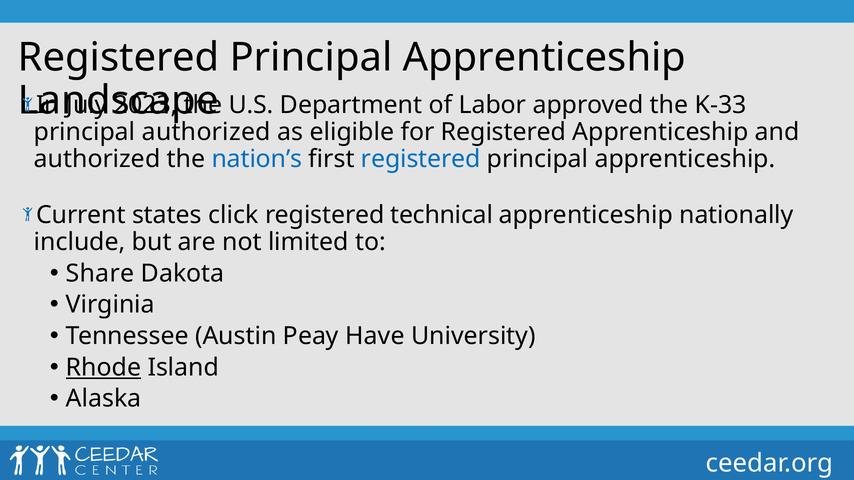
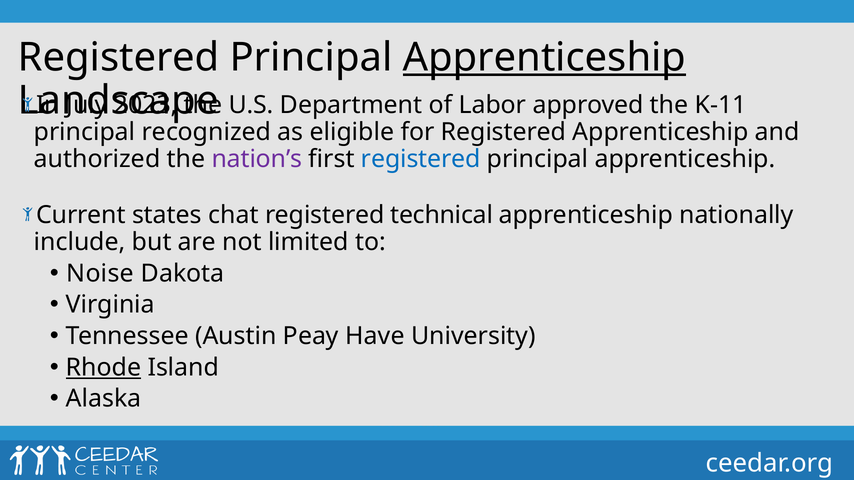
Apprenticeship underline: none -> present (544, 58)
K-33: K-33 -> K-11 (721, 105)
principal authorized: authorized -> recognized (206, 132)
nation’s colour: blue -> purple (257, 159)
click: click -> chat (233, 215)
Share: Share -> Noise (100, 274)
